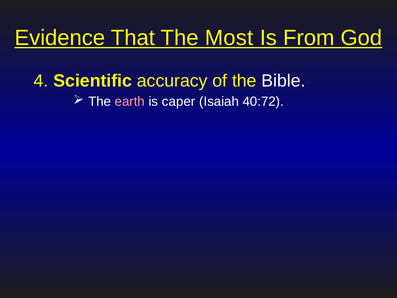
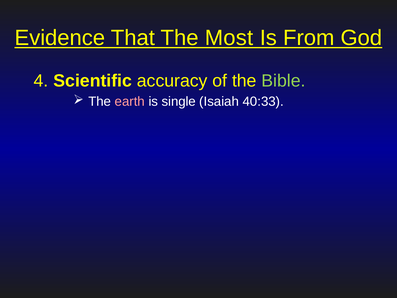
Bible colour: white -> light green (283, 81)
caper: caper -> single (179, 102)
40:72: 40:72 -> 40:33 (263, 102)
